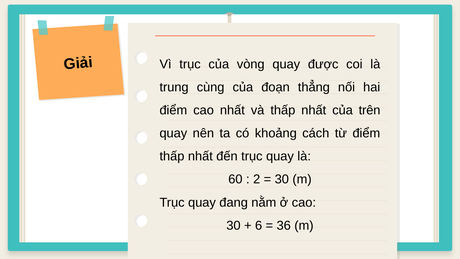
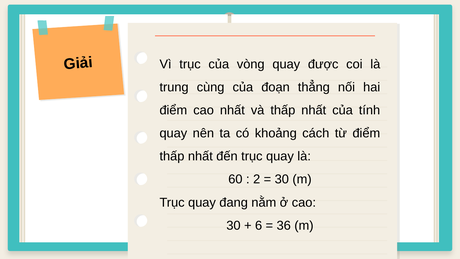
trên: trên -> tính (369, 110)
